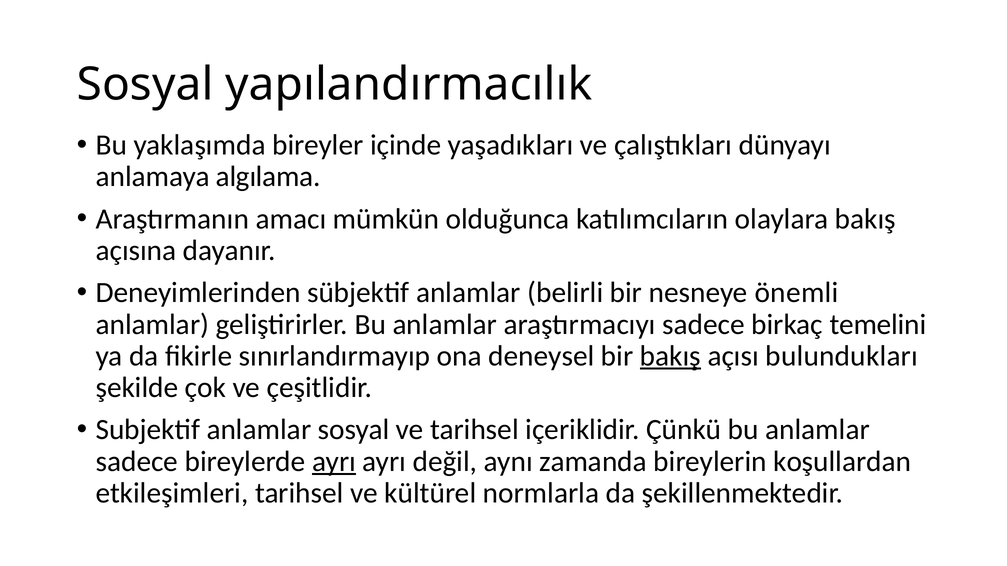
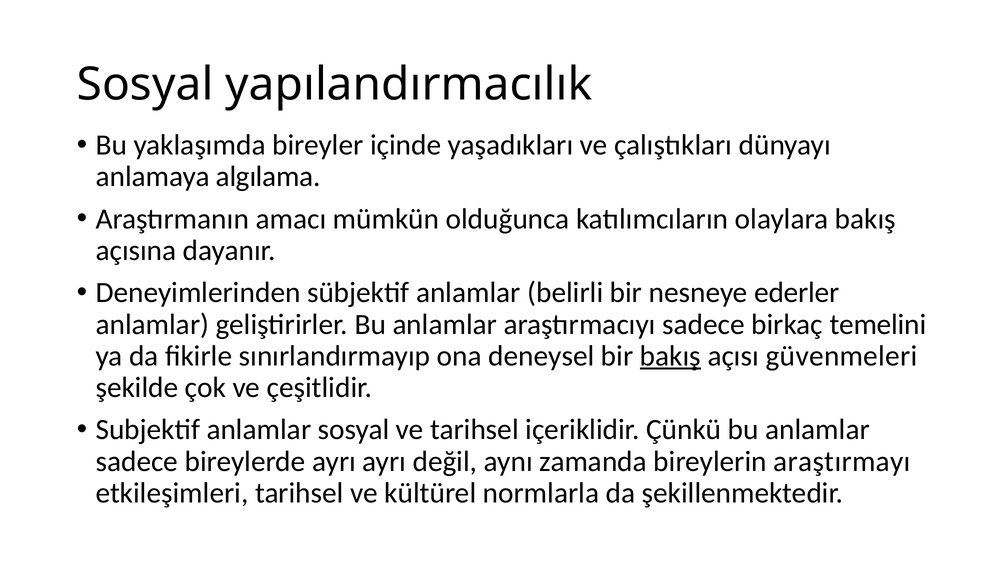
önemli: önemli -> ederler (797, 293)
bulundukları: bulundukları -> güvenmeleri (842, 356)
ayrı underline: present -> none (334, 462)
koşullardan: koşullardan -> araştırmayı (842, 462)
